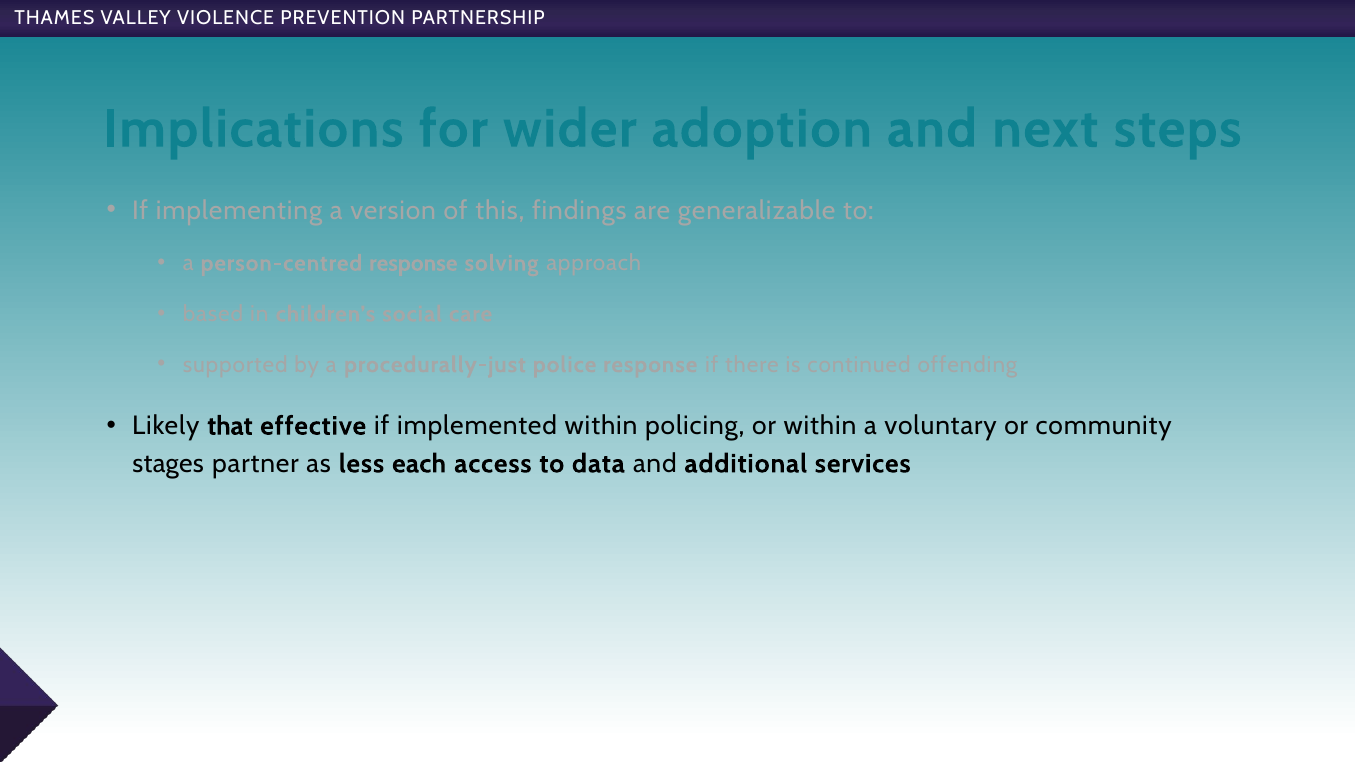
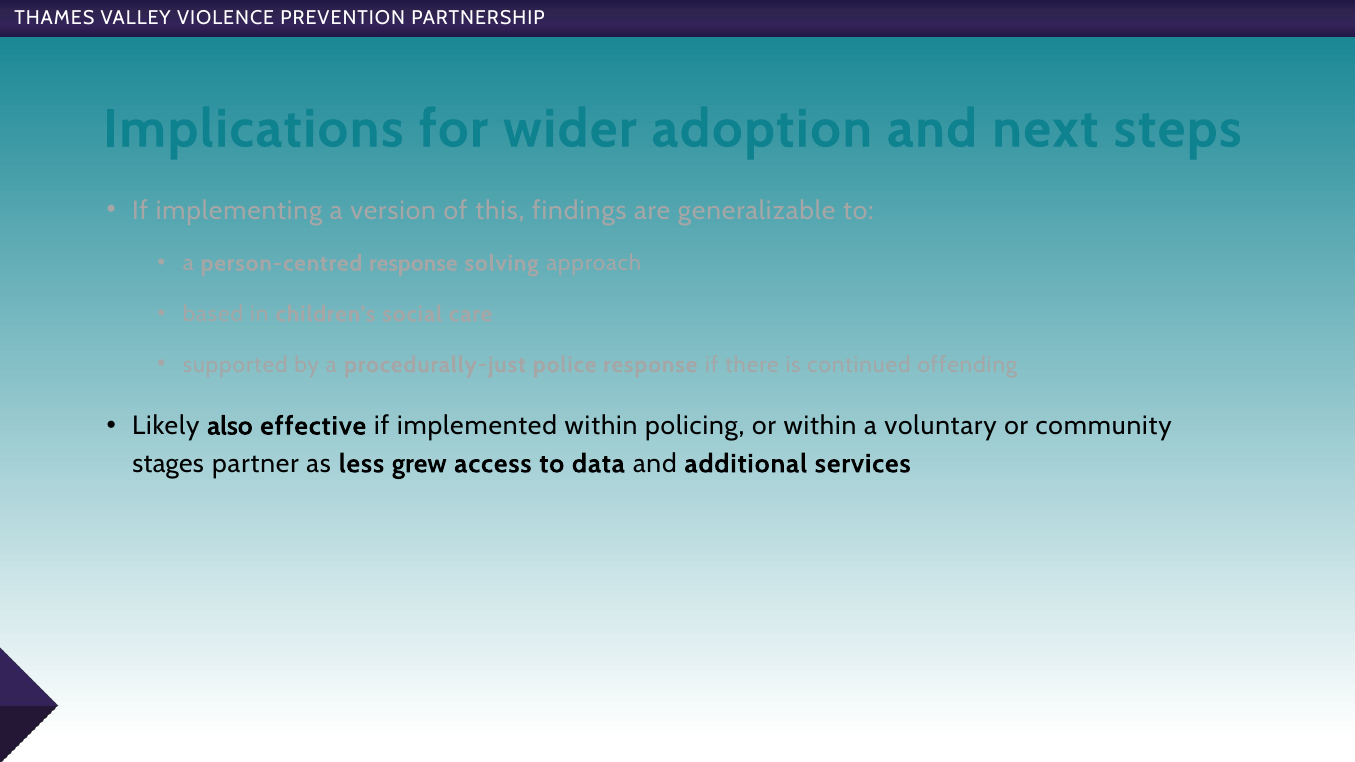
that: that -> also (230, 426)
each: each -> grew (419, 464)
